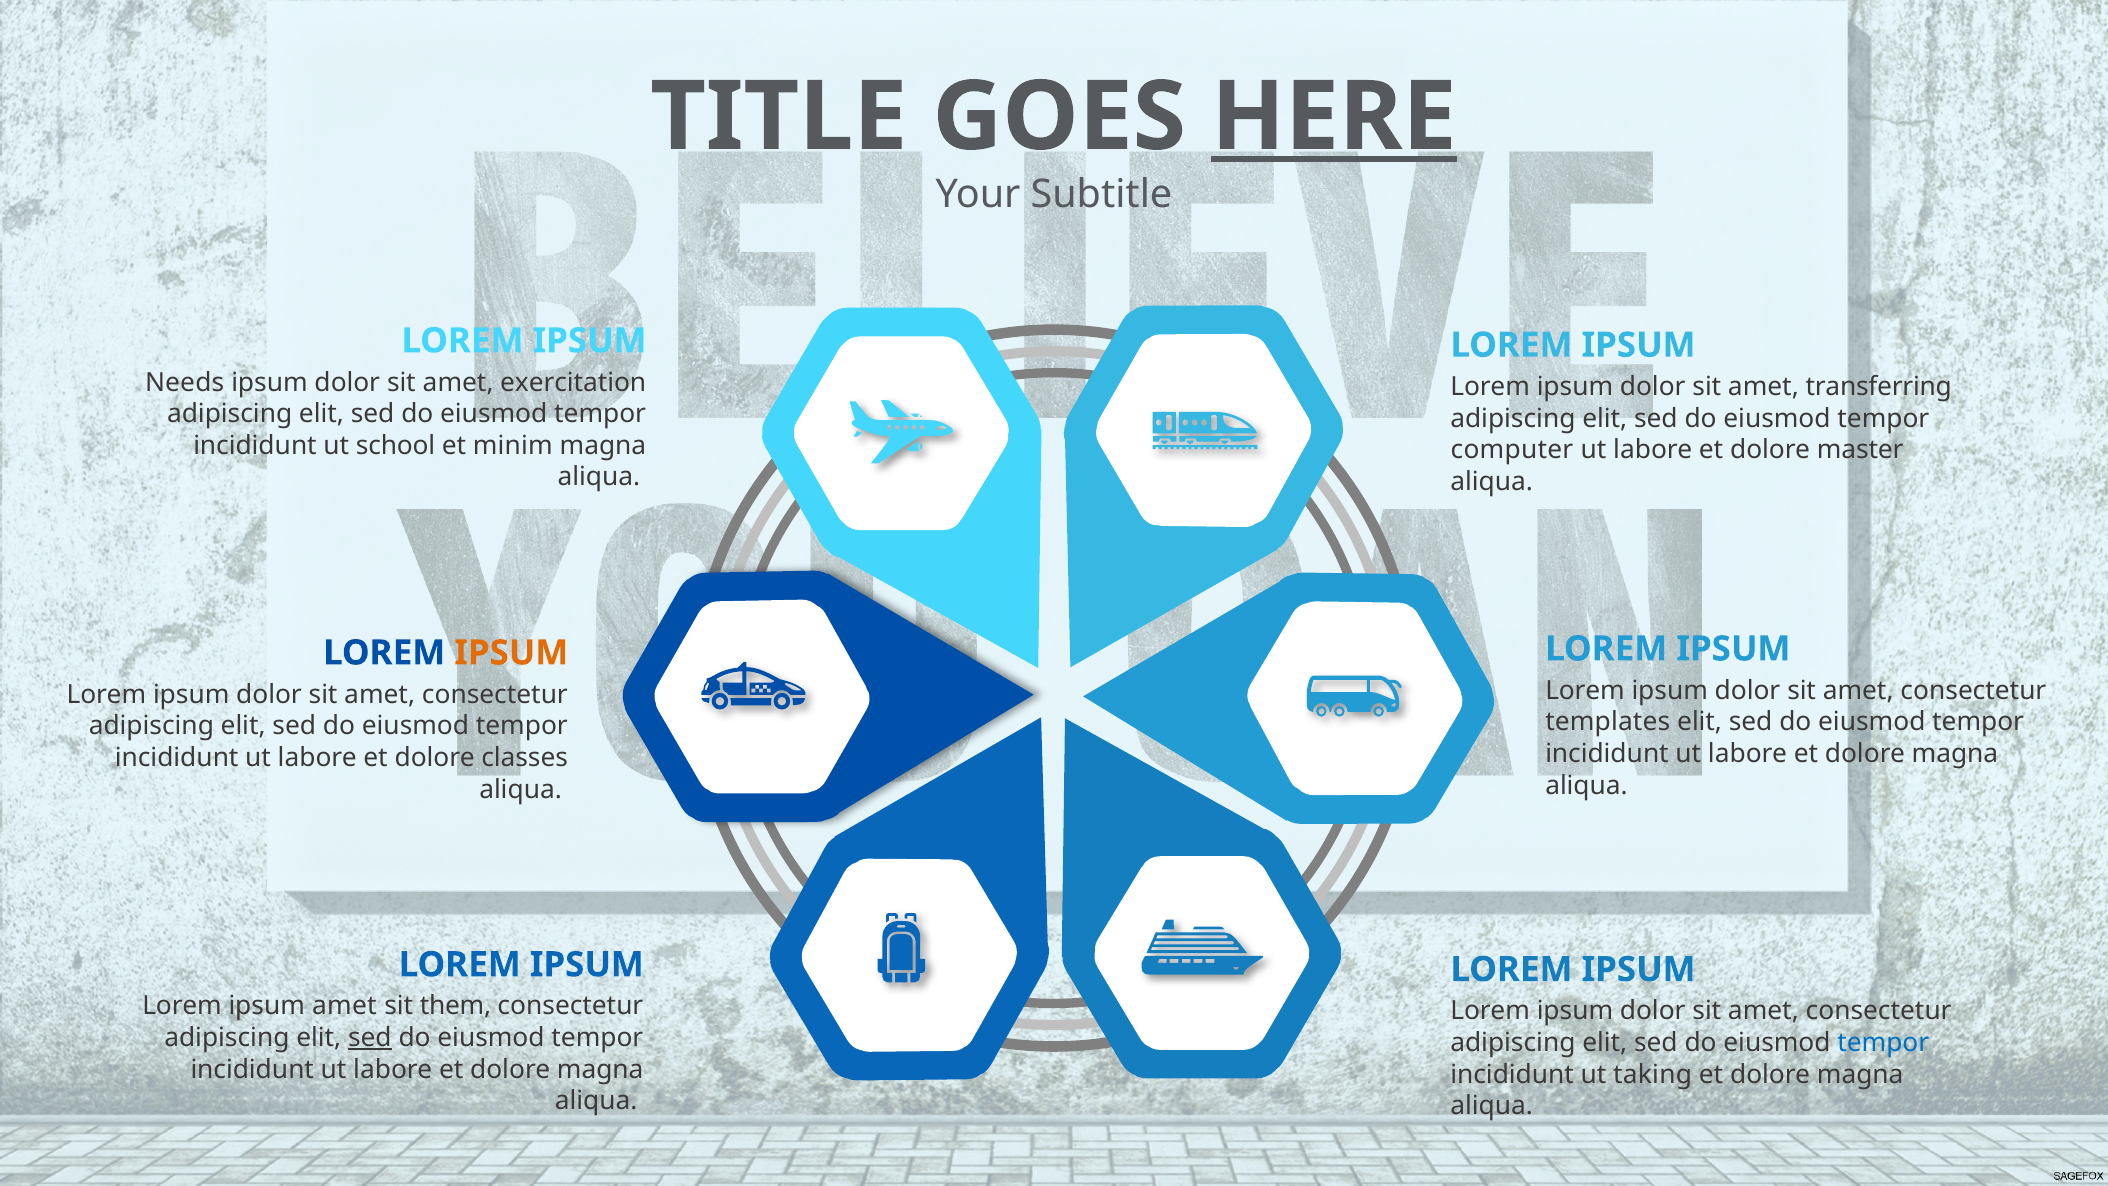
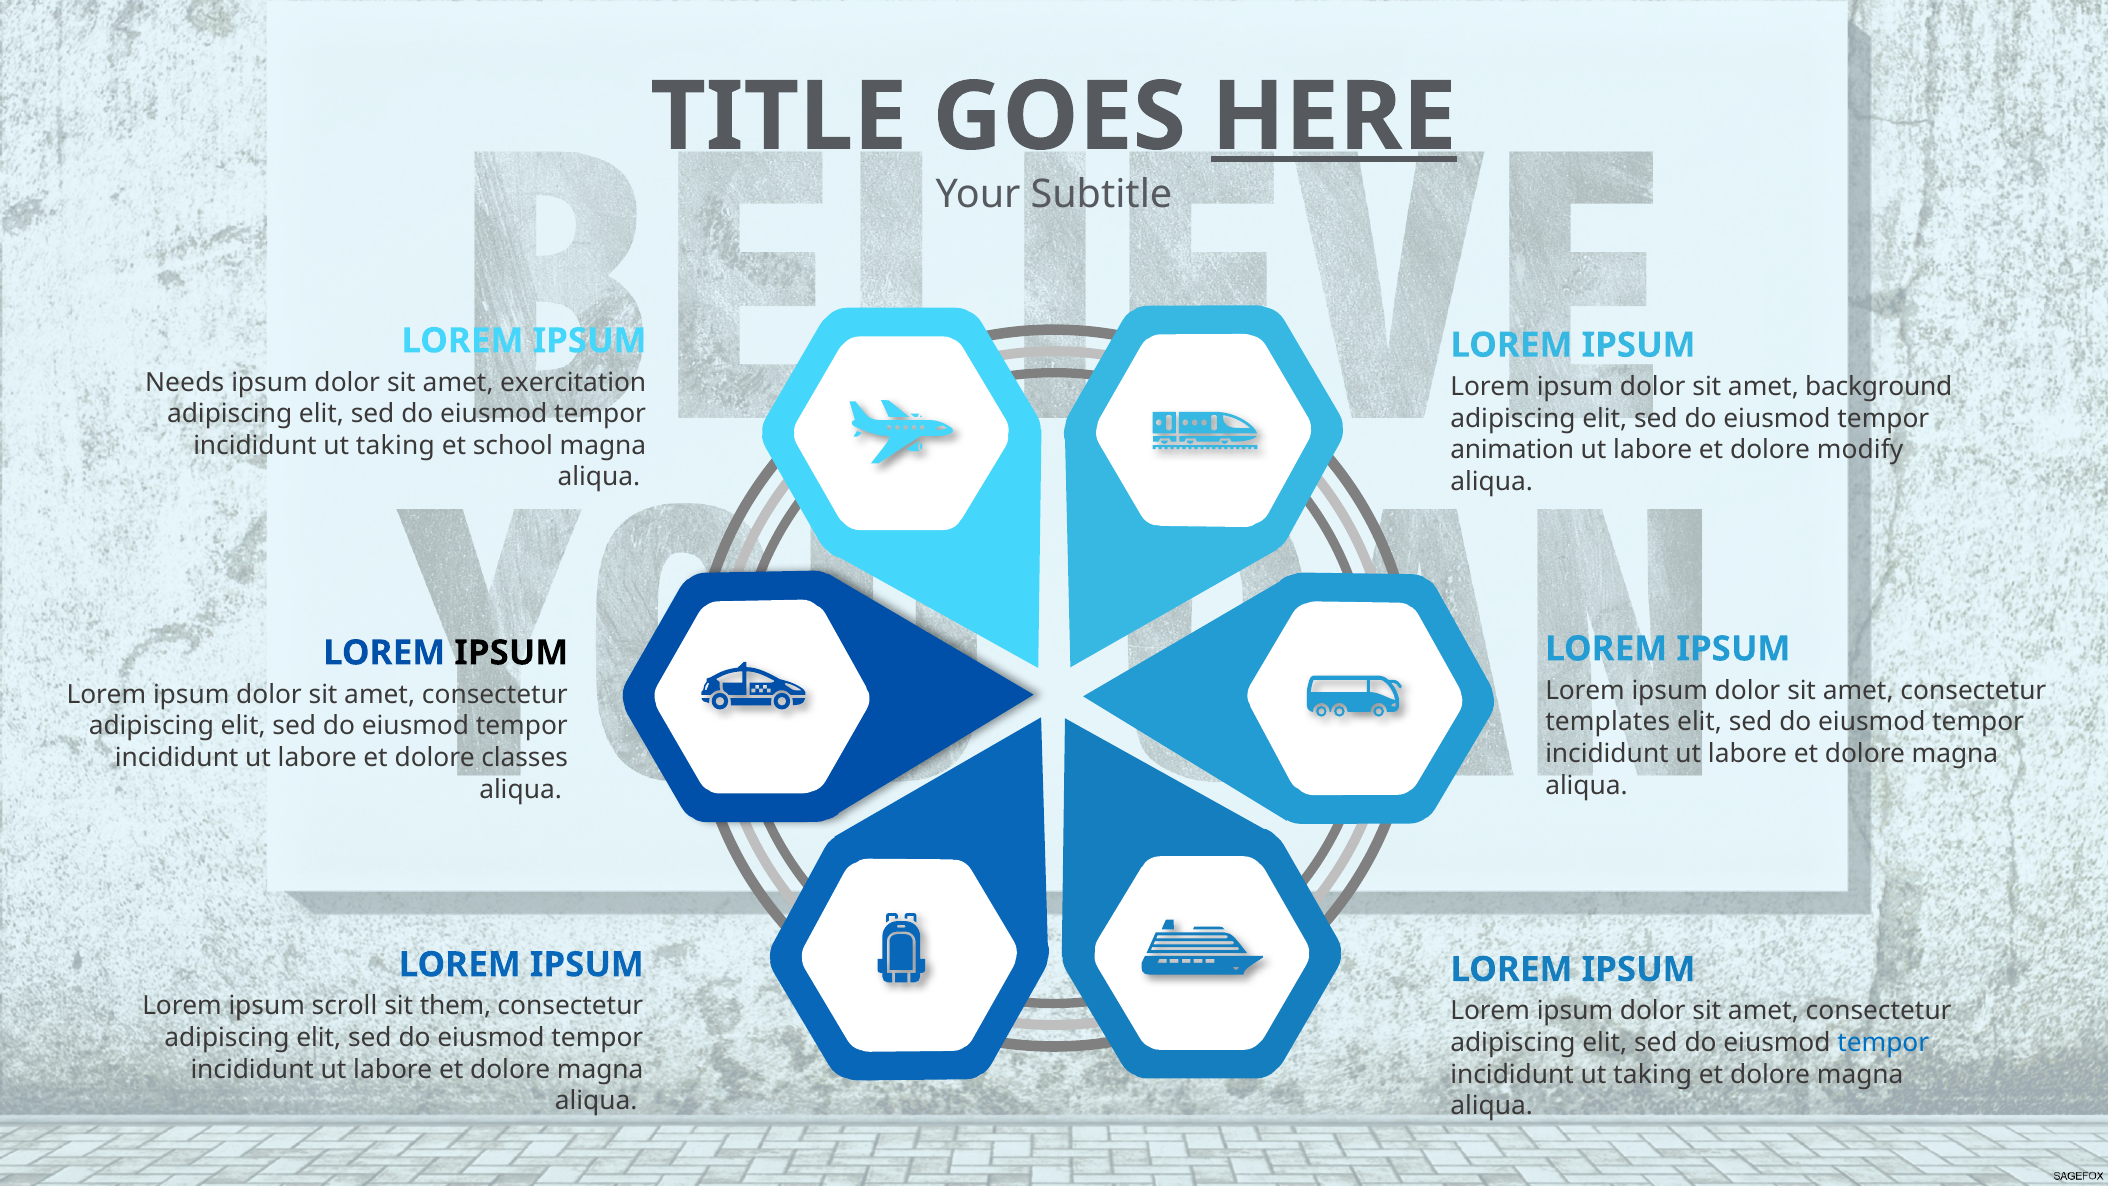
transferring: transferring -> background (1879, 387)
school: school -> taking (395, 446)
minim: minim -> school (513, 446)
computer: computer -> animation (1512, 450)
master: master -> modify (1860, 450)
IPSUM colour: orange -> black (511, 653)
ipsum amet: amet -> scroll (345, 1006)
sed underline: present -> none (370, 1038)
